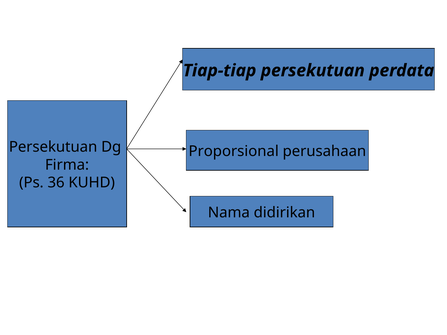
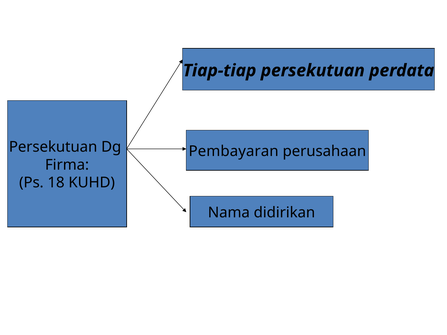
Proporsional: Proporsional -> Pembayaran (234, 151)
36: 36 -> 18 (56, 183)
